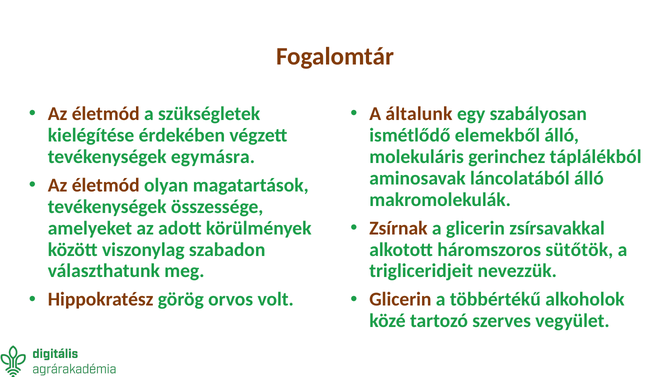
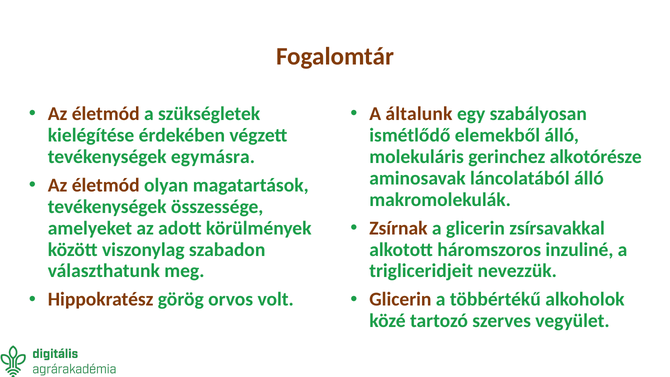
táplálékból: táplálékból -> alkotórésze (596, 157)
sütőtök: sütőtök -> inzuliné (579, 249)
